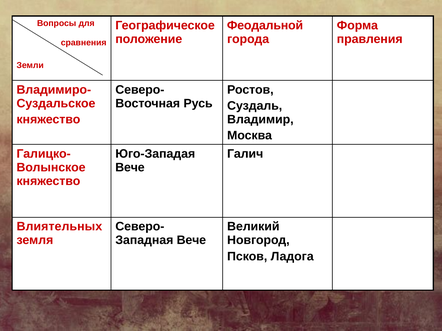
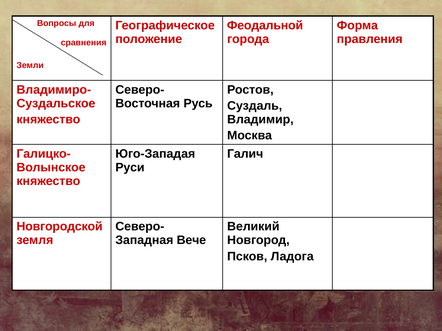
Вече: Вече -> Руси (130, 168)
Влиятельных: Влиятельных -> Новгородской (60, 227)
